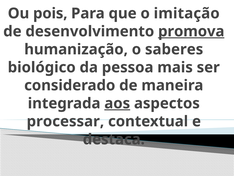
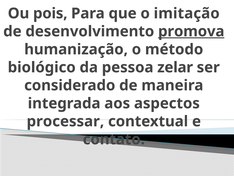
saberes: saberes -> método (174, 49)
mais: mais -> zelar (175, 67)
aos underline: present -> none (117, 103)
destaca: destaca -> contato (114, 139)
